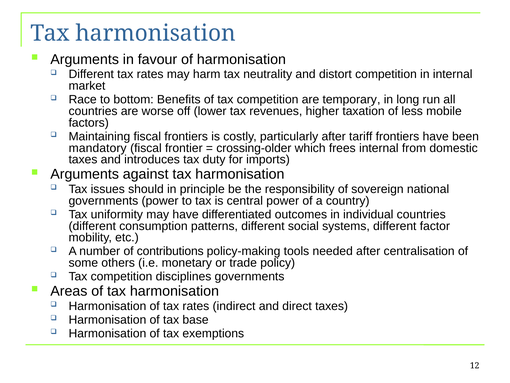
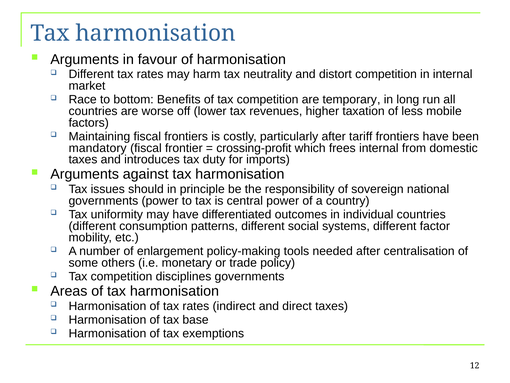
crossing-older: crossing-older -> crossing-profit (254, 148)
contributions: contributions -> enlargement (170, 251)
